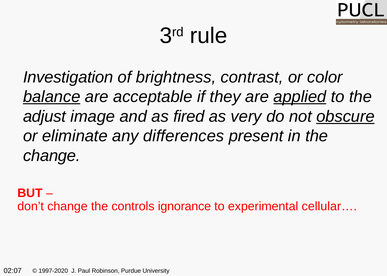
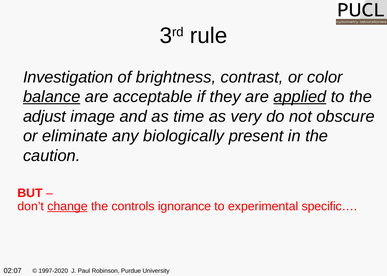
fired: fired -> time (189, 117)
obscure underline: present -> none (345, 117)
differences: differences -> biologically (184, 136)
change: change -> caution (52, 156)
change underline: none -> present (67, 207)
cellular…: cellular… -> specific… (329, 207)
